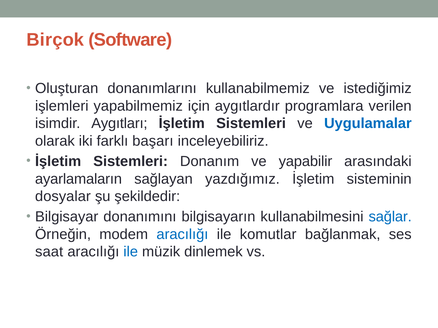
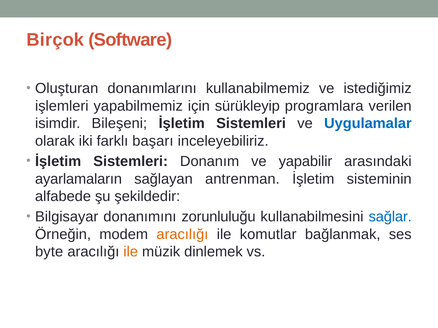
aygıtlardır: aygıtlardır -> sürükleyip (247, 106)
Aygıtları: Aygıtları -> Bileşeni (119, 124)
yazdığımız: yazdığımız -> antrenman (242, 179)
dosyalar: dosyalar -> alfabede (63, 197)
bilgisayarın: bilgisayarın -> zorunluluğu (219, 217)
aracılığı colour: blue -> orange (182, 235)
saat: saat -> byte (49, 252)
ile colour: blue -> orange (131, 252)
